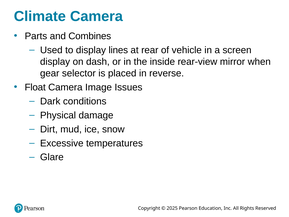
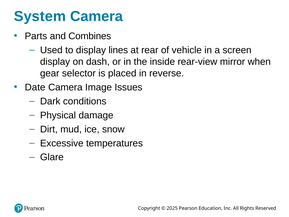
Climate: Climate -> System (40, 16)
Float: Float -> Date (35, 87)
